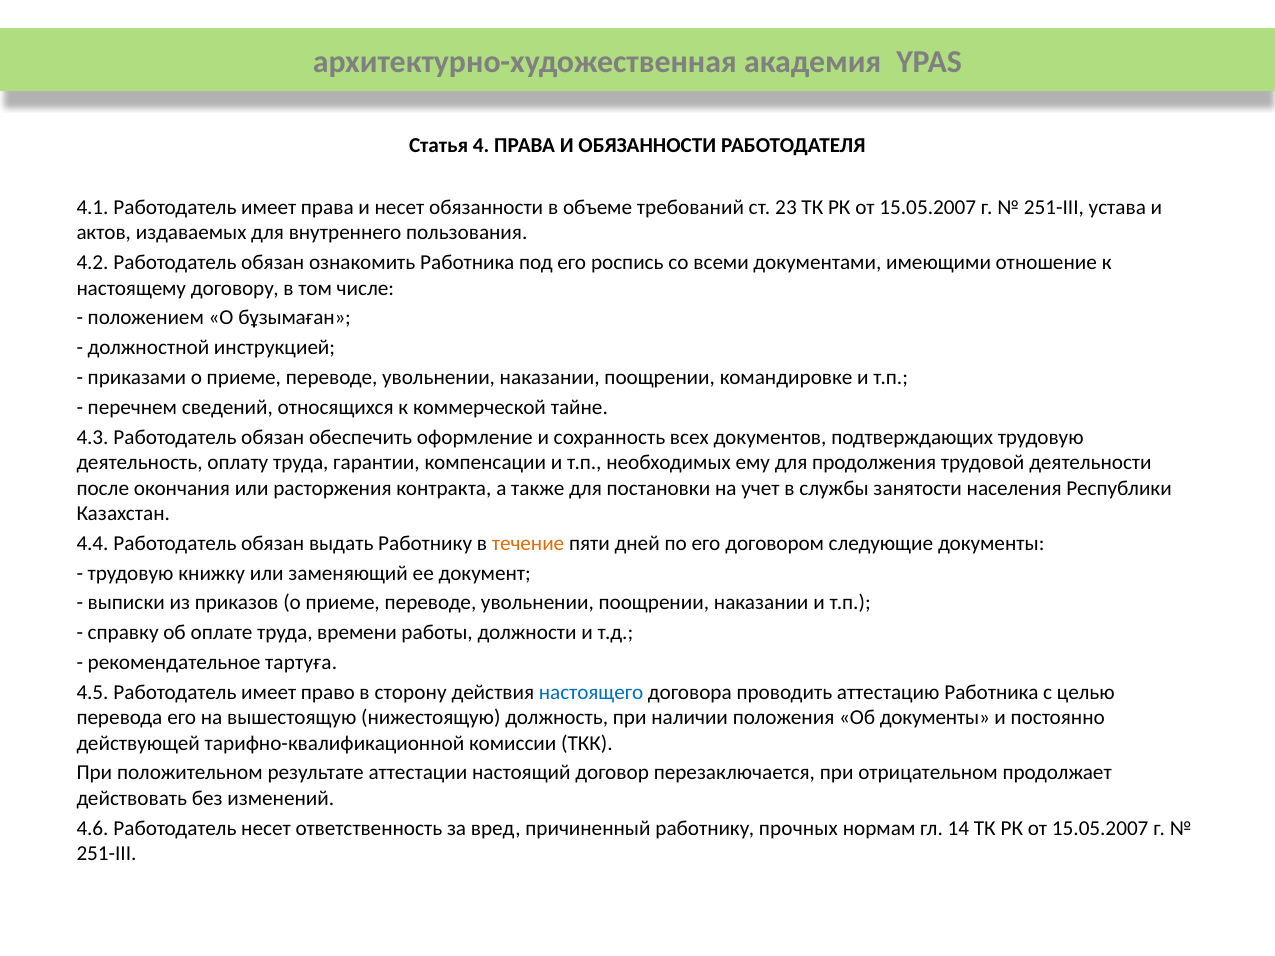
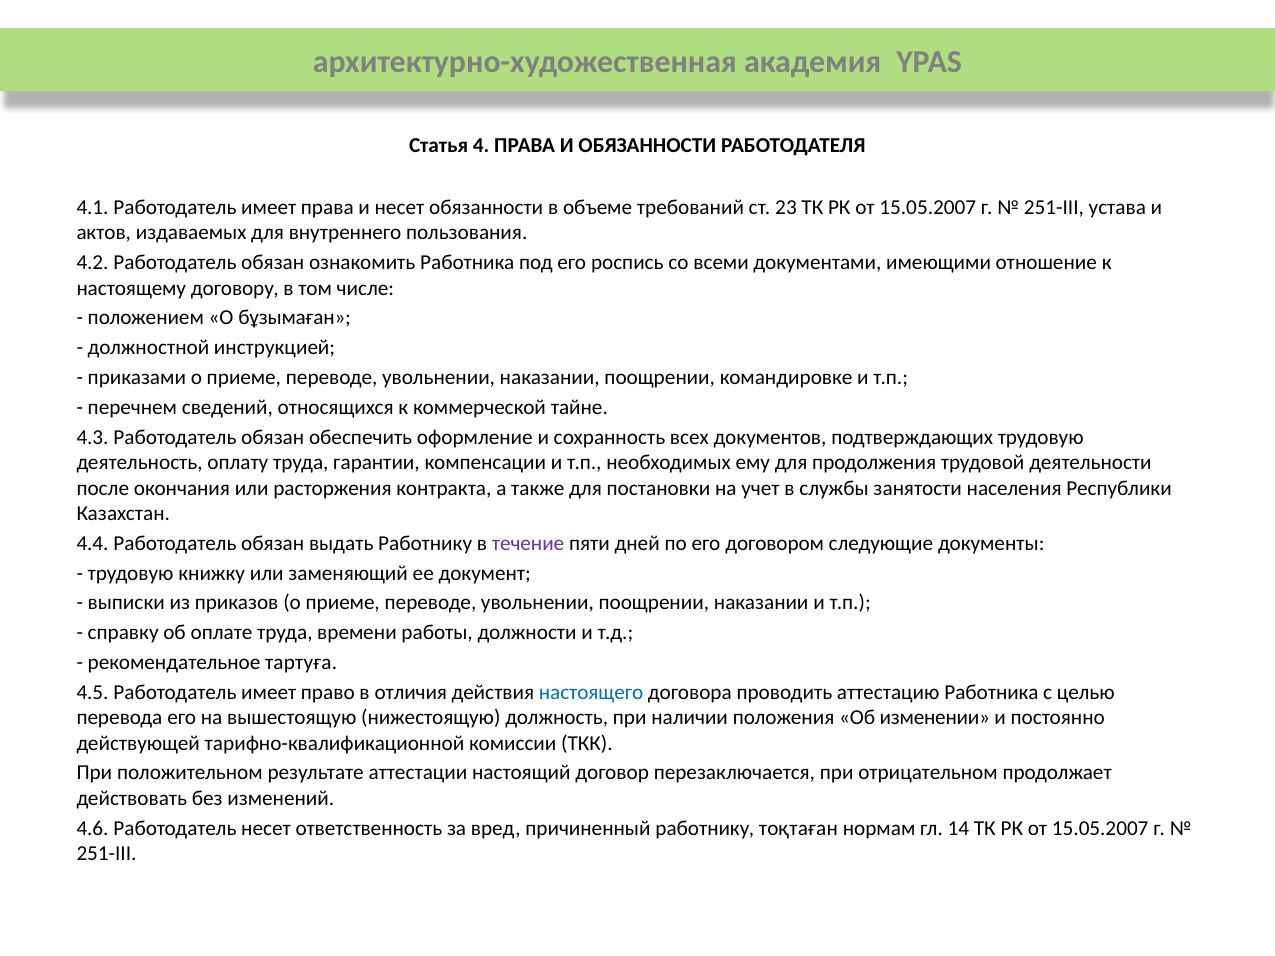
течение colour: orange -> purple (528, 543)
сторону: сторону -> отличия (411, 692)
Об документы: документы -> изменении (935, 718)
прочных: прочных -> тоқтаған (798, 828)
